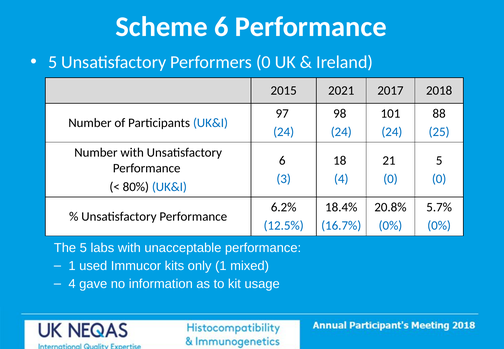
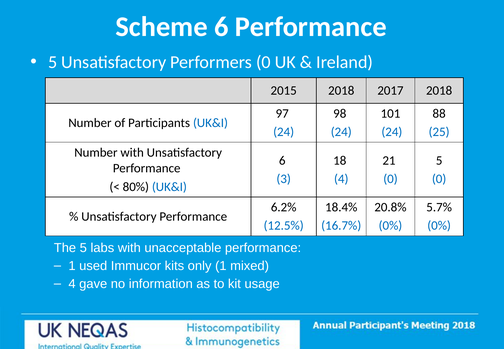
2015 2021: 2021 -> 2018 (341, 91)
